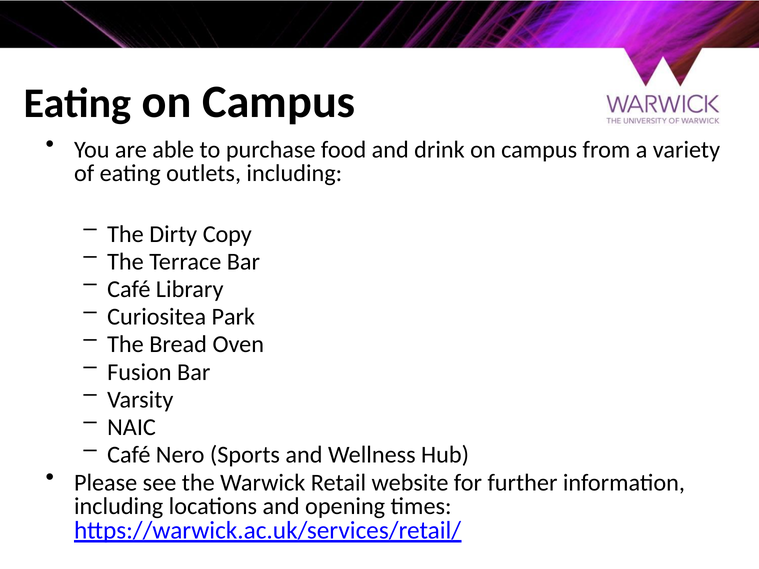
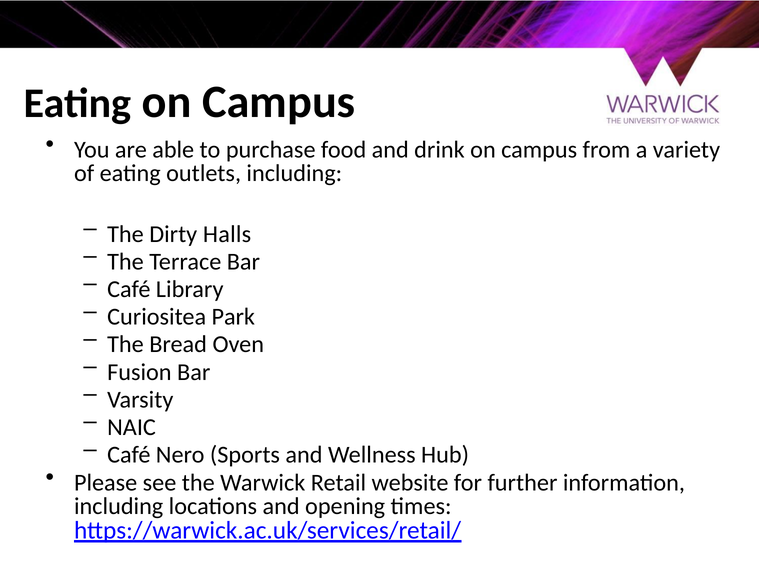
Copy: Copy -> Halls (227, 234)
